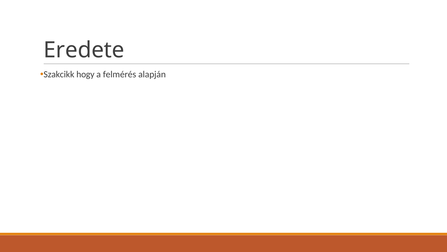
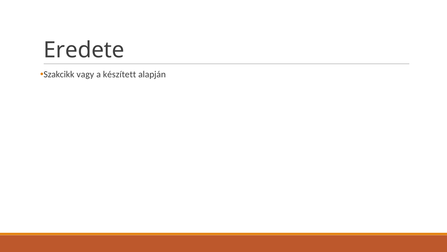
hogy: hogy -> vagy (85, 74)
felmérés: felmérés -> készített (120, 74)
